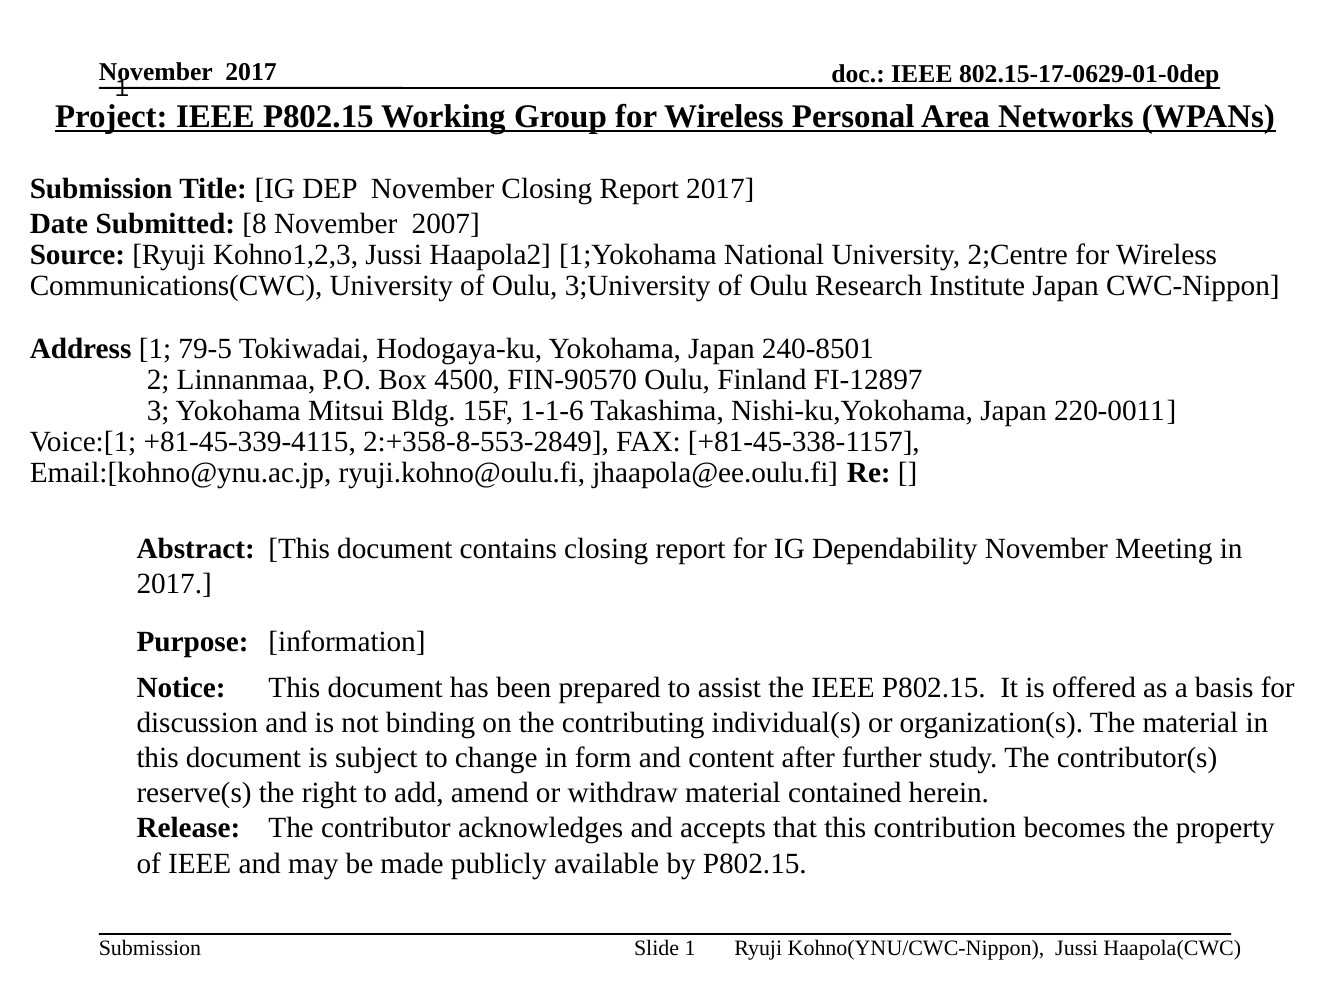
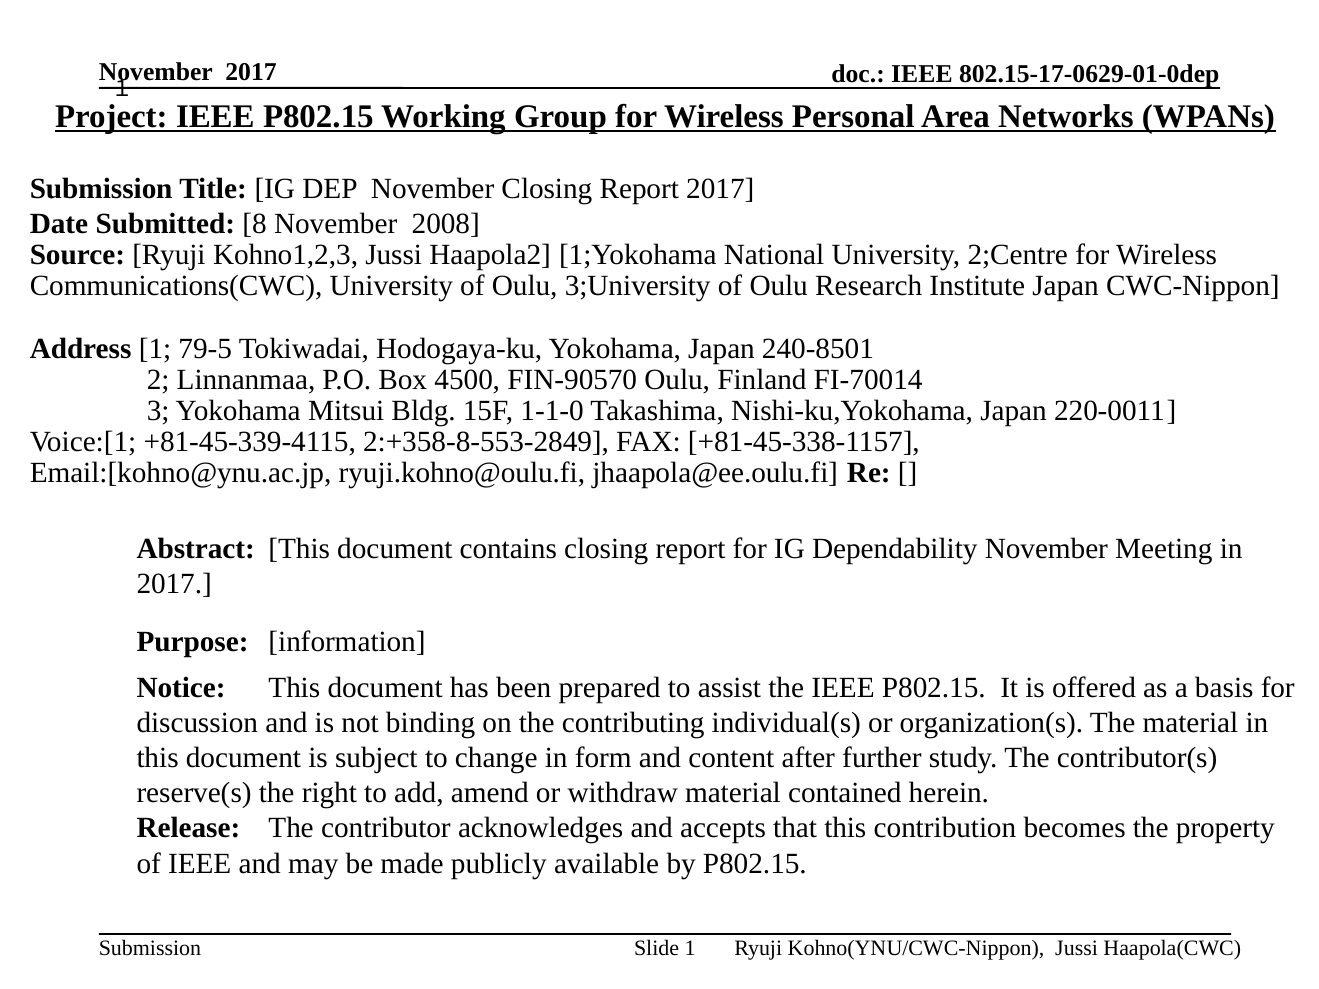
2007: 2007 -> 2008 (446, 224)
FI-12897: FI-12897 -> FI-70014 (868, 380)
1-1-6: 1-1-6 -> 1-1-0 (552, 411)
